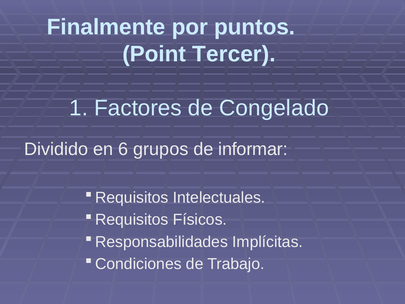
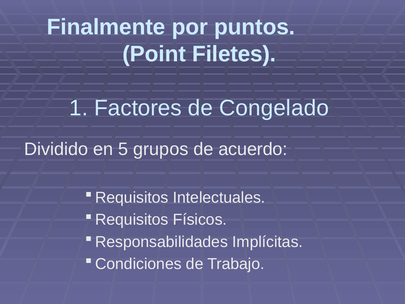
Tercer: Tercer -> Filetes (234, 54)
6: 6 -> 5 (123, 149)
informar: informar -> acuerdo (253, 149)
